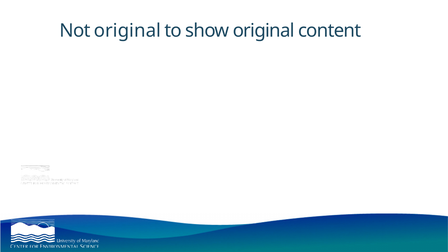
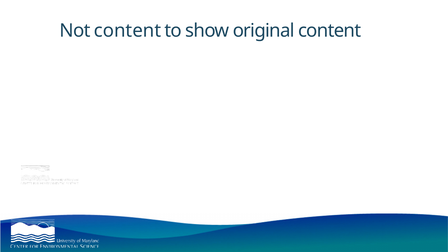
Not original: original -> content (128, 31)
